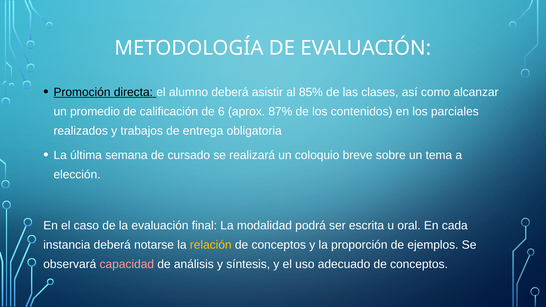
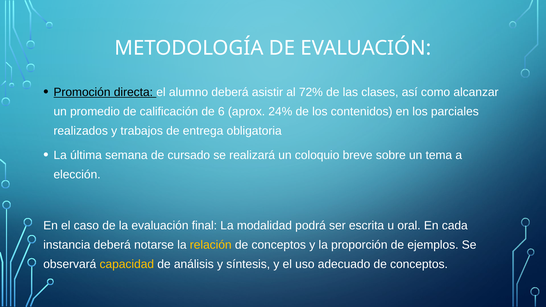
85%: 85% -> 72% (311, 92)
87%: 87% -> 24% (280, 112)
capacidad colour: pink -> yellow (127, 264)
